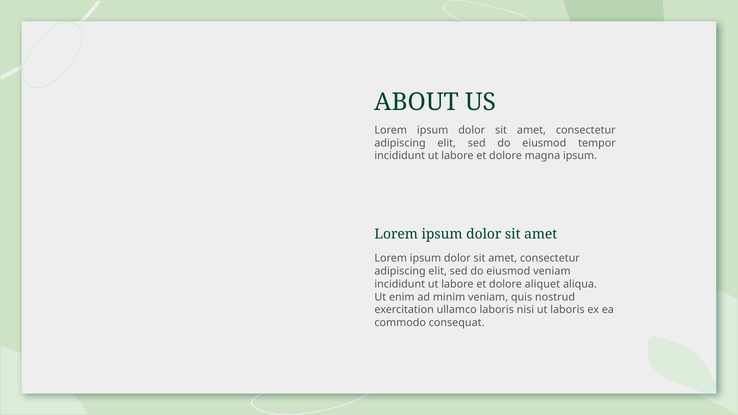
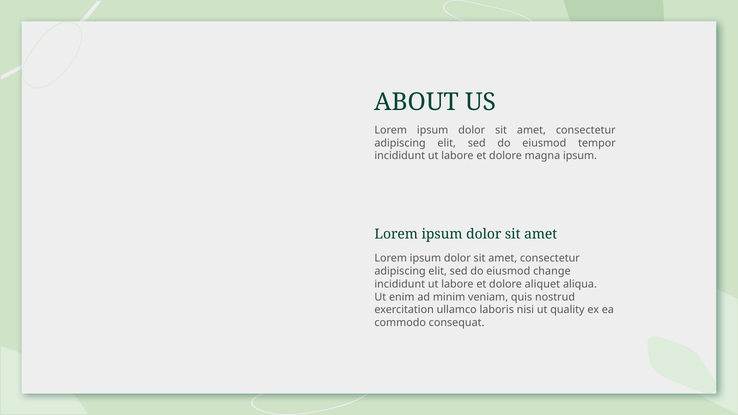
eiusmod veniam: veniam -> change (552, 271)
ut laboris: laboris -> quality (567, 310)
